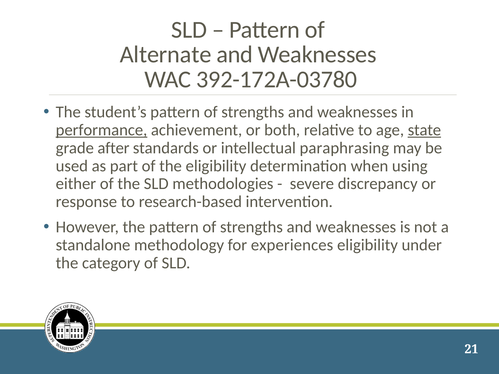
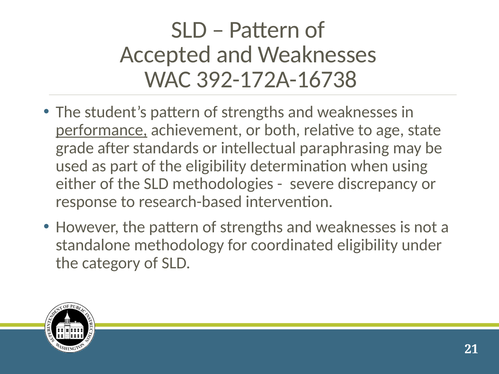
Alternate: Alternate -> Accepted (166, 55)
392-172A-03780: 392-172A-03780 -> 392-172A-16738 (277, 79)
state underline: present -> none (424, 130)
experiences: experiences -> coordinated (292, 245)
